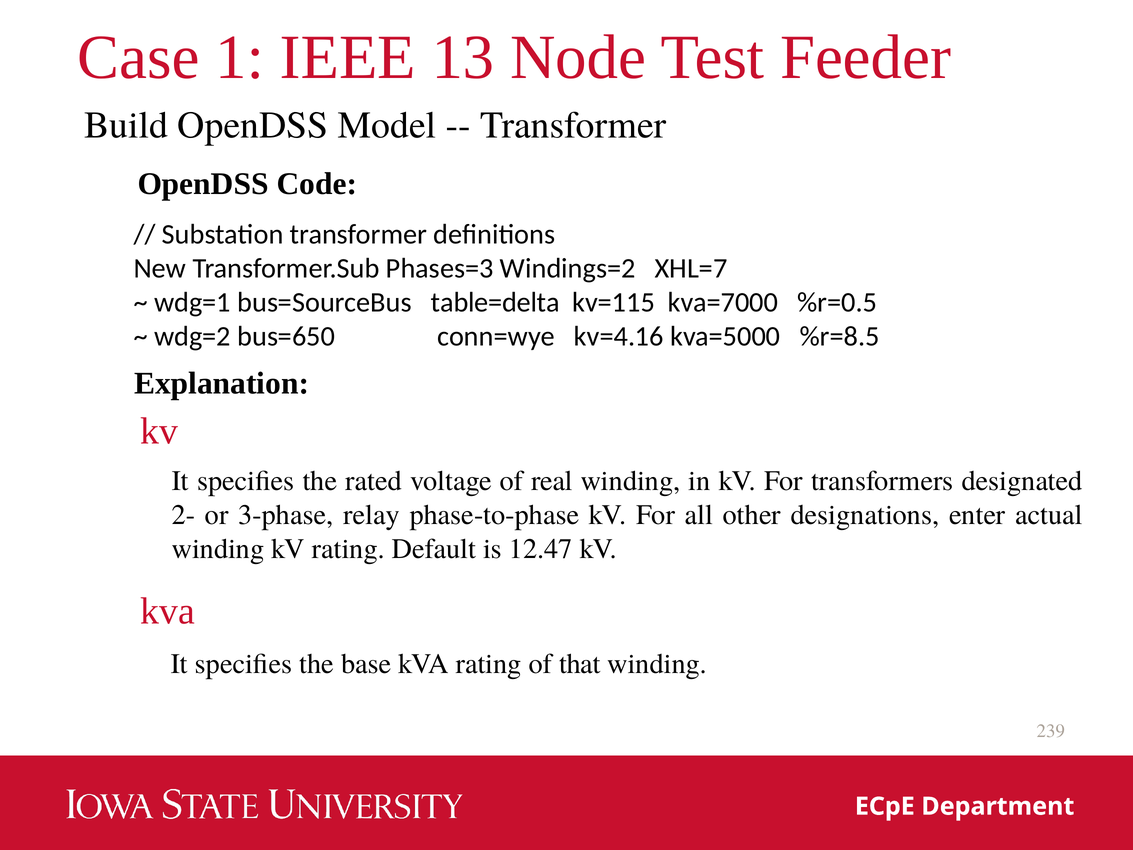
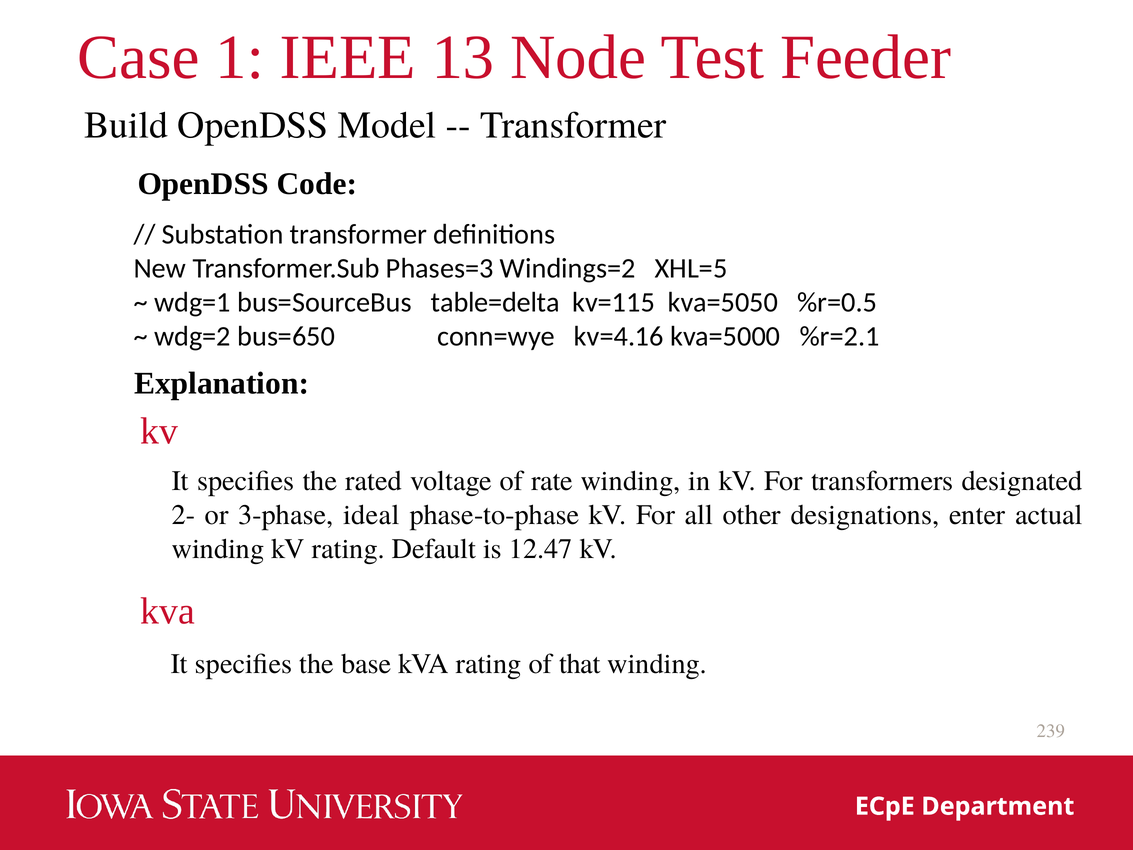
XHL=7: XHL=7 -> XHL=5 (691, 268)
kva=7000: kva=7000 -> kva=5050 (723, 302)
%r=8.5: %r=8.5 -> %r=2.1 (840, 336)
real: real -> rate (552, 481)
relay: relay -> ideal (371, 515)
